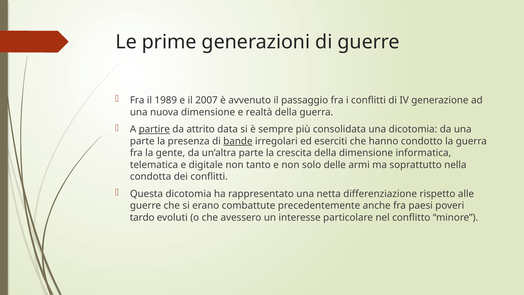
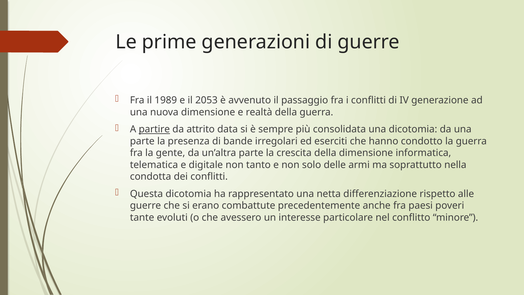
2007: 2007 -> 2053 (206, 100)
bande underline: present -> none (238, 141)
tardo: tardo -> tante (142, 217)
